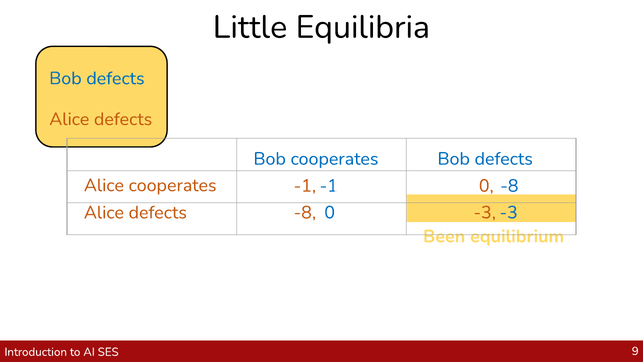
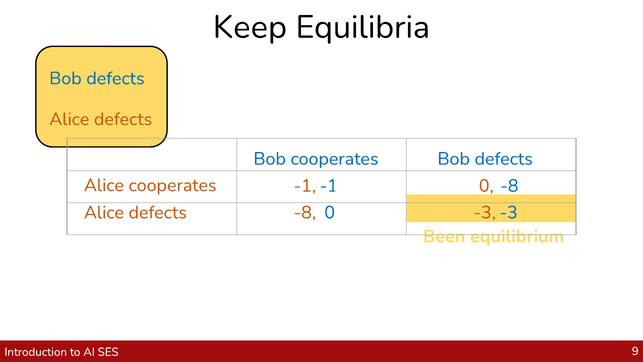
Little: Little -> Keep (250, 27)
